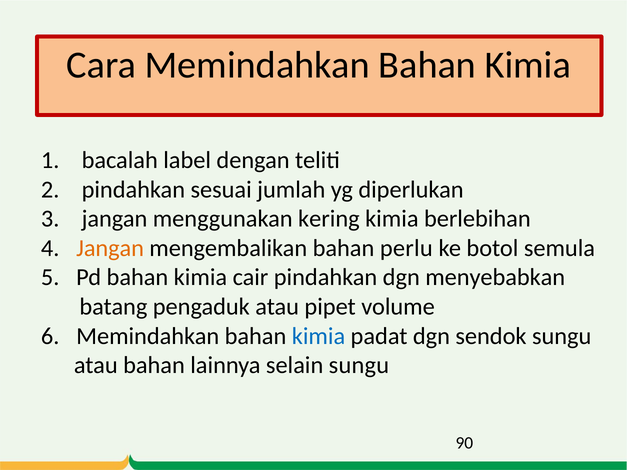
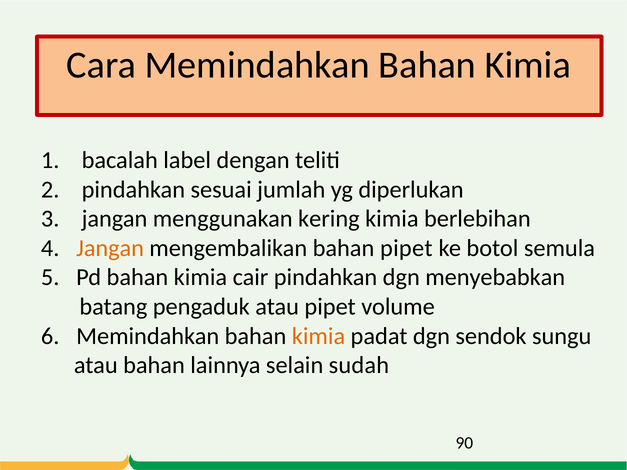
bahan perlu: perlu -> pipet (406, 248)
kimia colour: blue -> orange (319, 336)
selain sungu: sungu -> sudah (359, 365)
